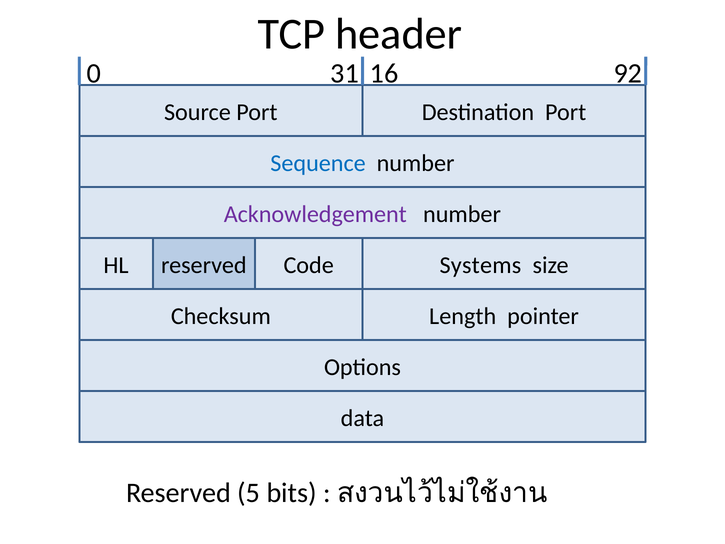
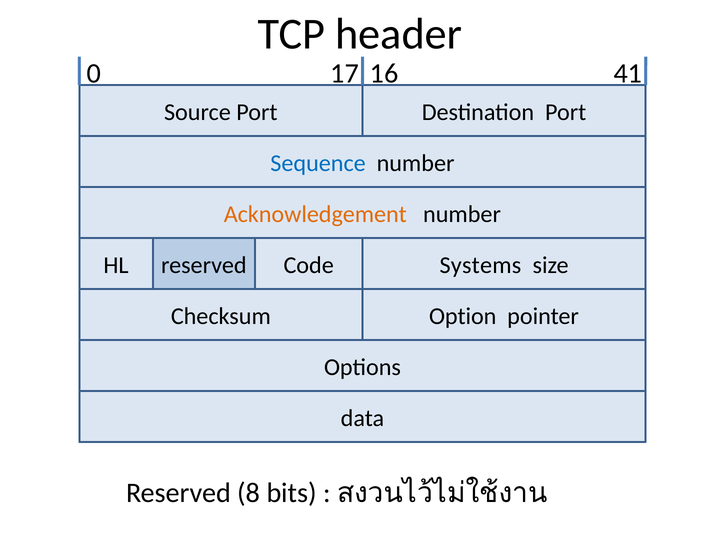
31: 31 -> 17 (345, 73)
92: 92 -> 41 (628, 73)
Acknowledgement colour: purple -> orange (315, 214)
Length: Length -> Option (463, 316)
5: 5 -> 8 (249, 493)
